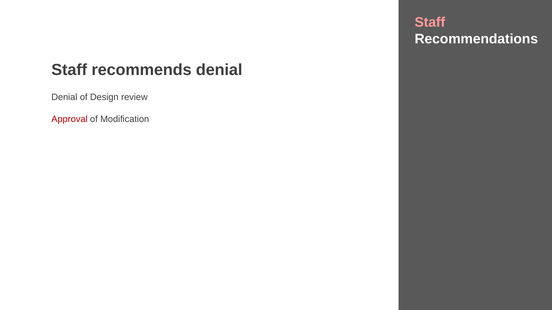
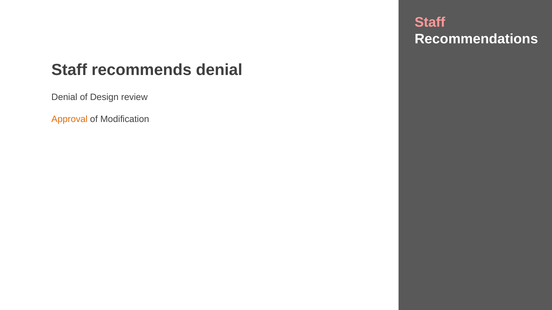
Approval colour: red -> orange (69, 119)
